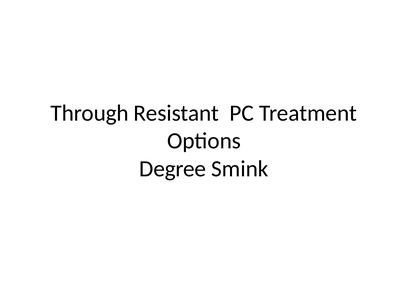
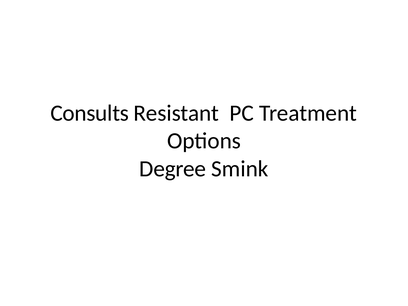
Through: Through -> Consults (90, 113)
